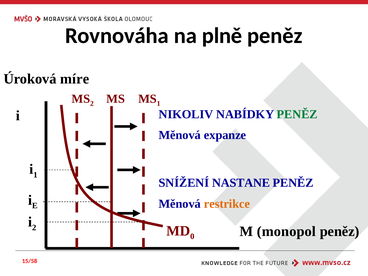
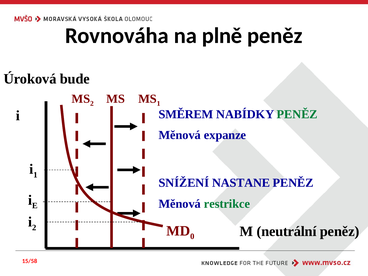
míre: míre -> bude (75, 79)
NIKOLIV: NIKOLIV -> SMĚREM (186, 114)
restrikce colour: orange -> green (227, 204)
monopol: monopol -> neutrální (287, 232)
